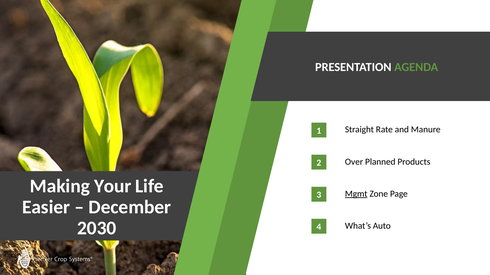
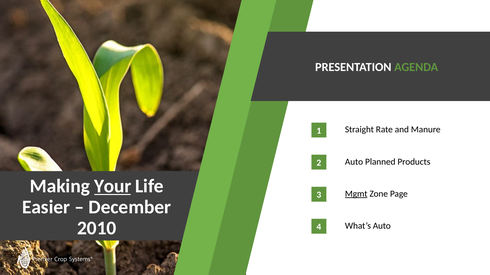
Over: Over -> Auto (354, 162)
Your underline: none -> present (113, 187)
2030: 2030 -> 2010 (97, 229)
